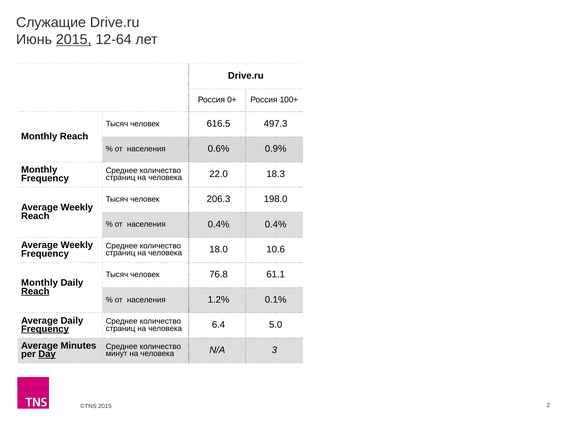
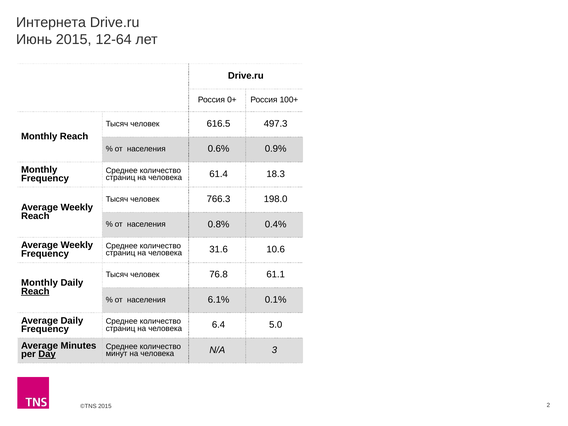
Служащие: Служащие -> Интернета (51, 22)
2015 underline: present -> none (74, 40)
22.0: 22.0 -> 61.4 (219, 174)
206.3: 206.3 -> 766.3 (219, 199)
населения 0.4%: 0.4% -> 0.8% (219, 224)
18.0: 18.0 -> 31.6 (219, 249)
1.2%: 1.2% -> 6.1% (219, 300)
Frequency underline: present -> none (45, 329)
